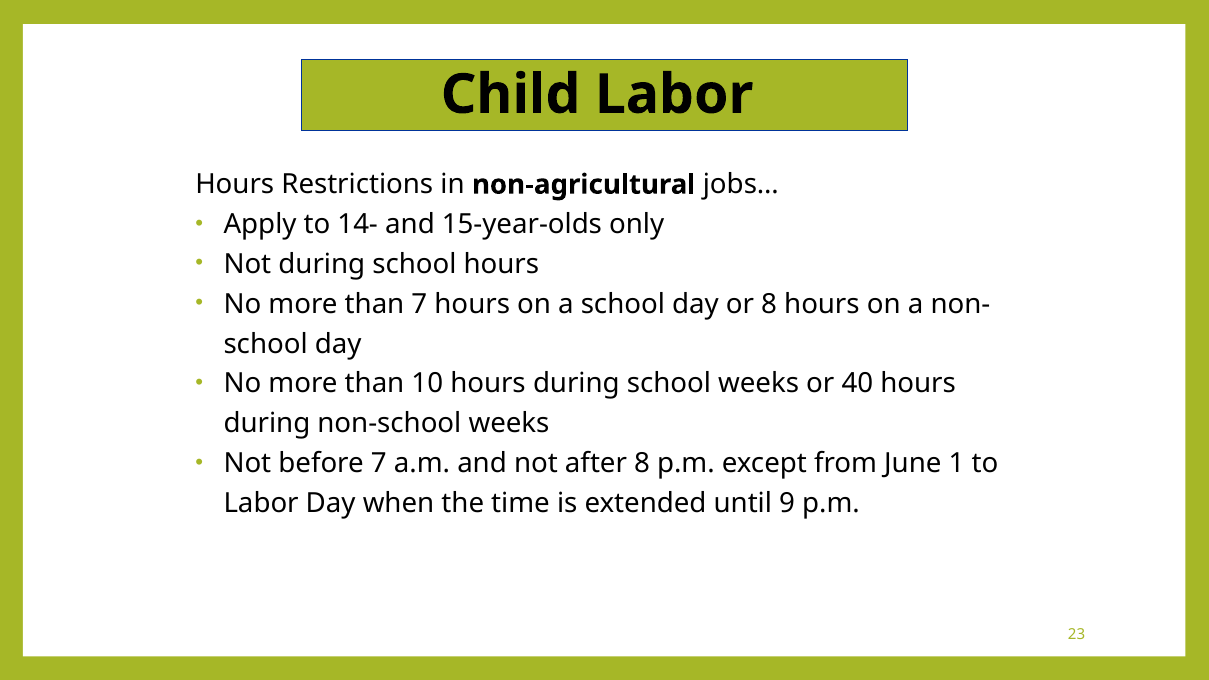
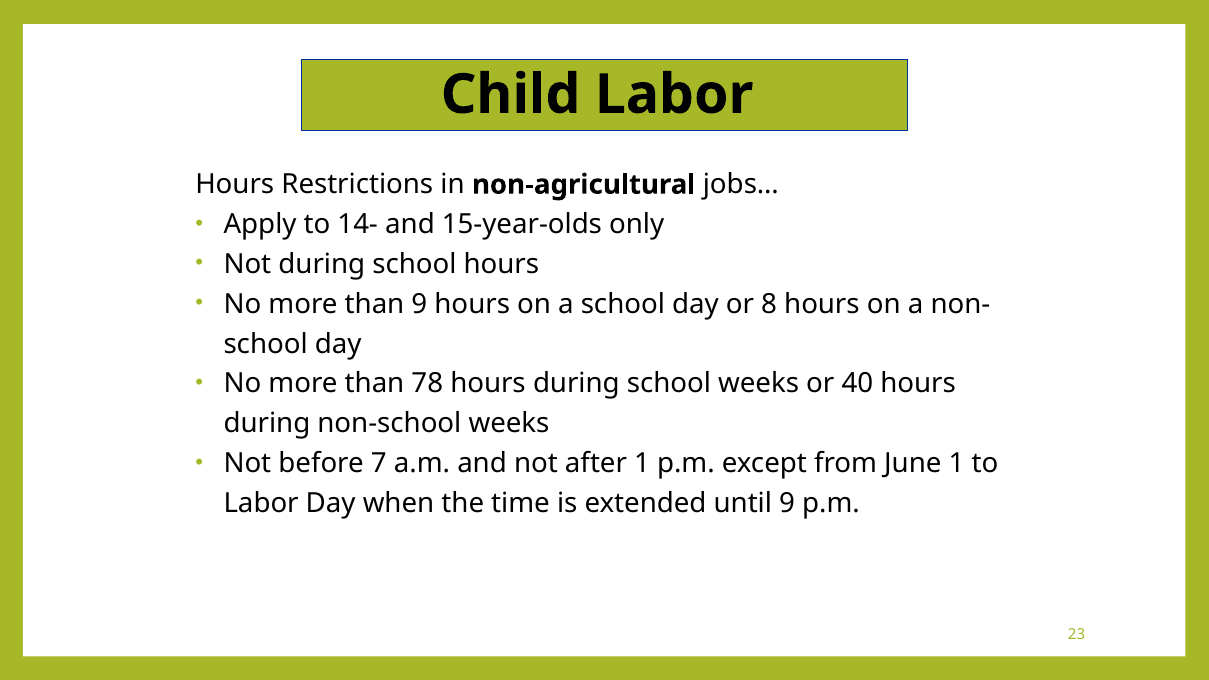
than 7: 7 -> 9 (419, 304)
10: 10 -> 78 (427, 384)
after 8: 8 -> 1 (642, 463)
